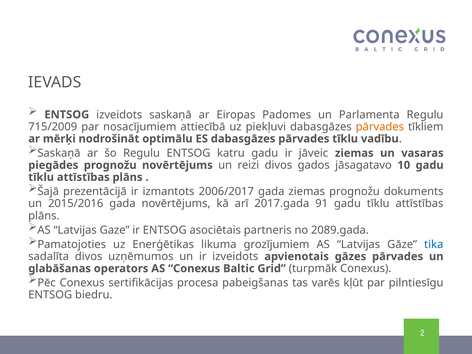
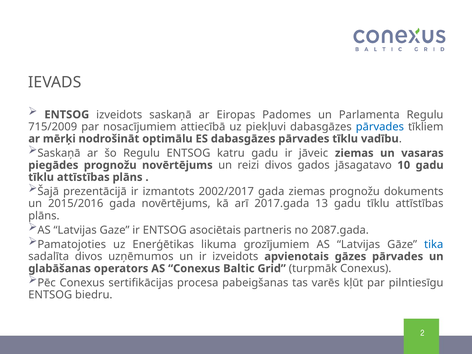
pārvades colour: orange -> blue (380, 127)
2006/2017: 2006/2017 -> 2002/2017 (226, 192)
91: 91 -> 13 (322, 204)
2089.gada: 2089.gada -> 2087.gada (340, 230)
